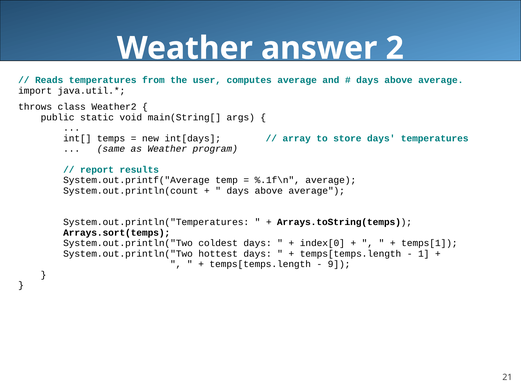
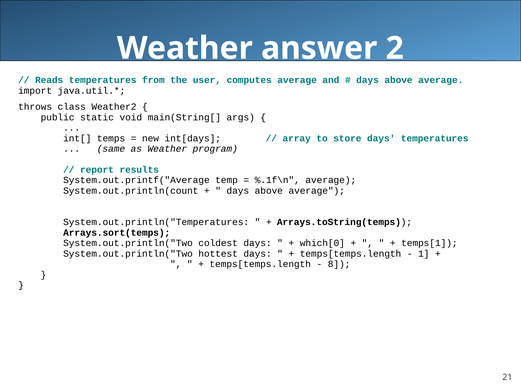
index[0: index[0 -> which[0 (322, 243)
9: 9 -> 8 (339, 264)
